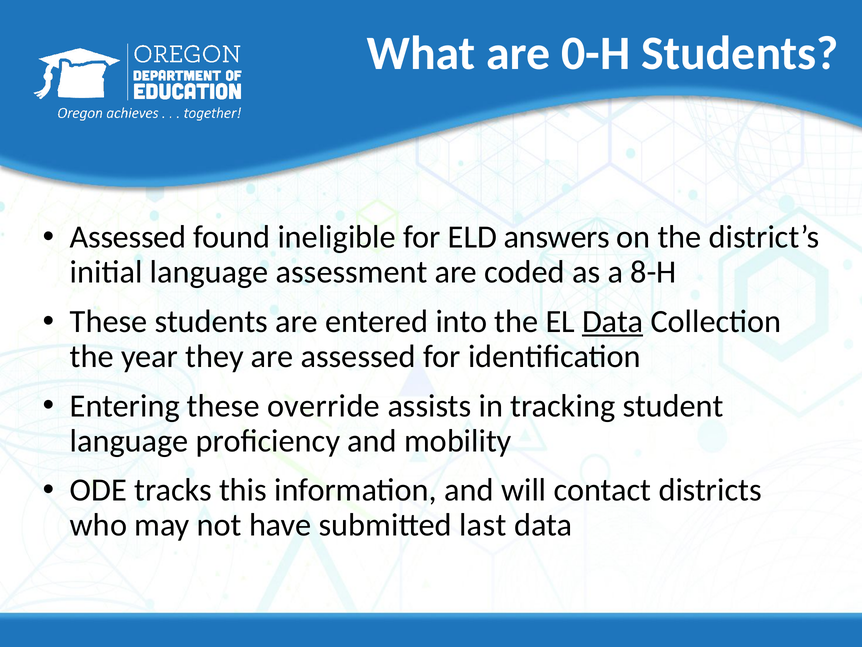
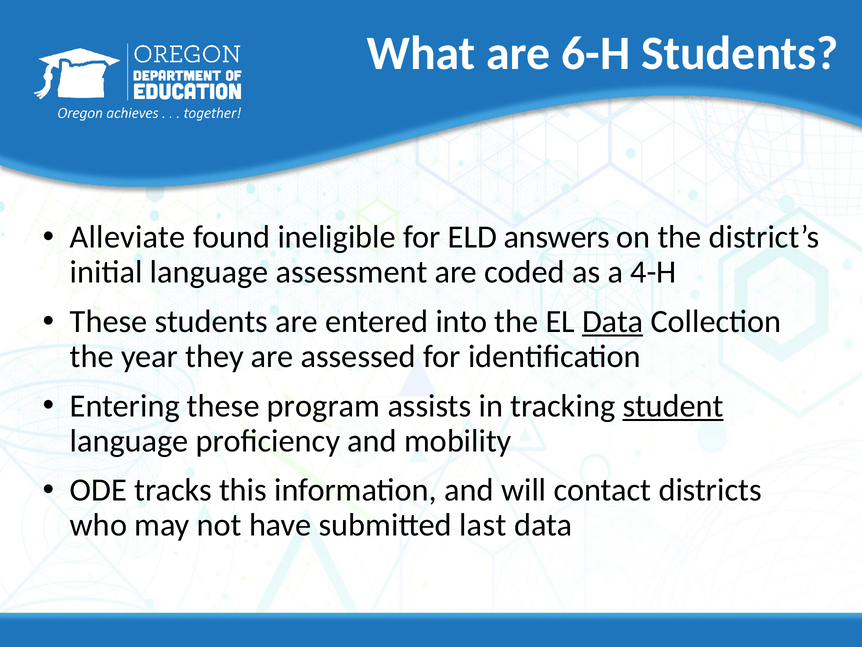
0-H: 0-H -> 6-H (596, 53)
Assessed: Assessed -> Alleviate (128, 237)
8-H: 8-H -> 4-H (653, 272)
override: override -> program (324, 406)
student underline: none -> present (673, 406)
